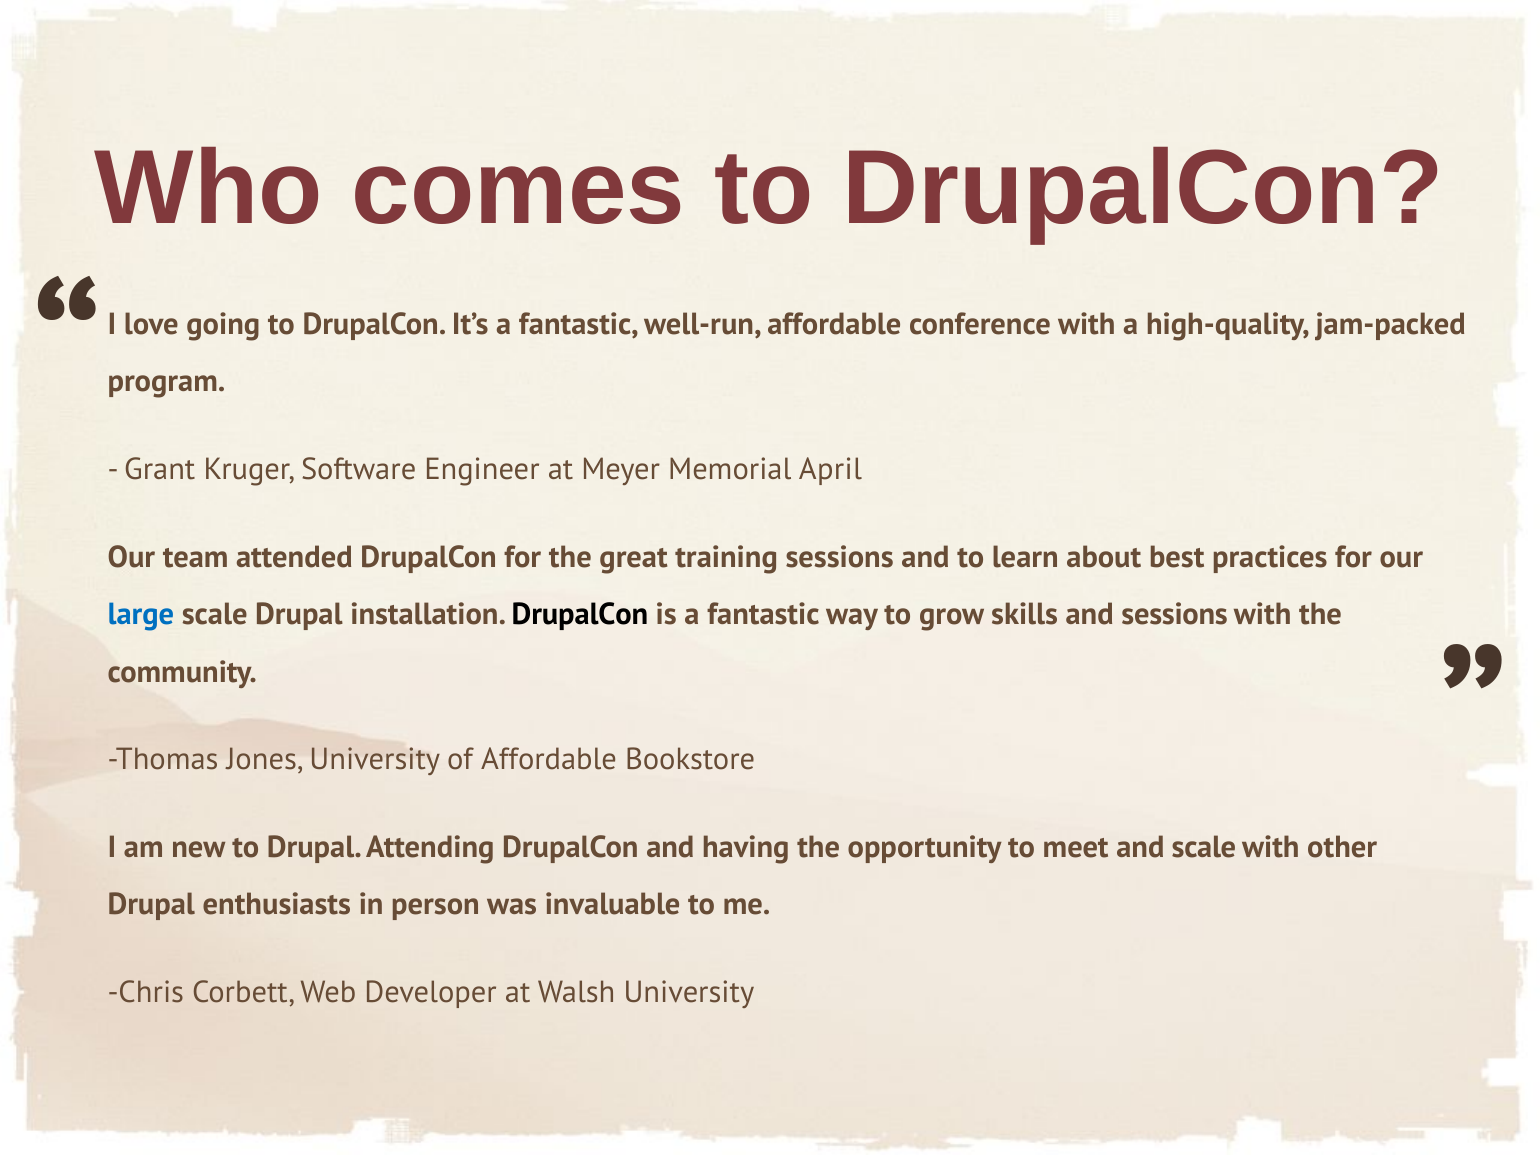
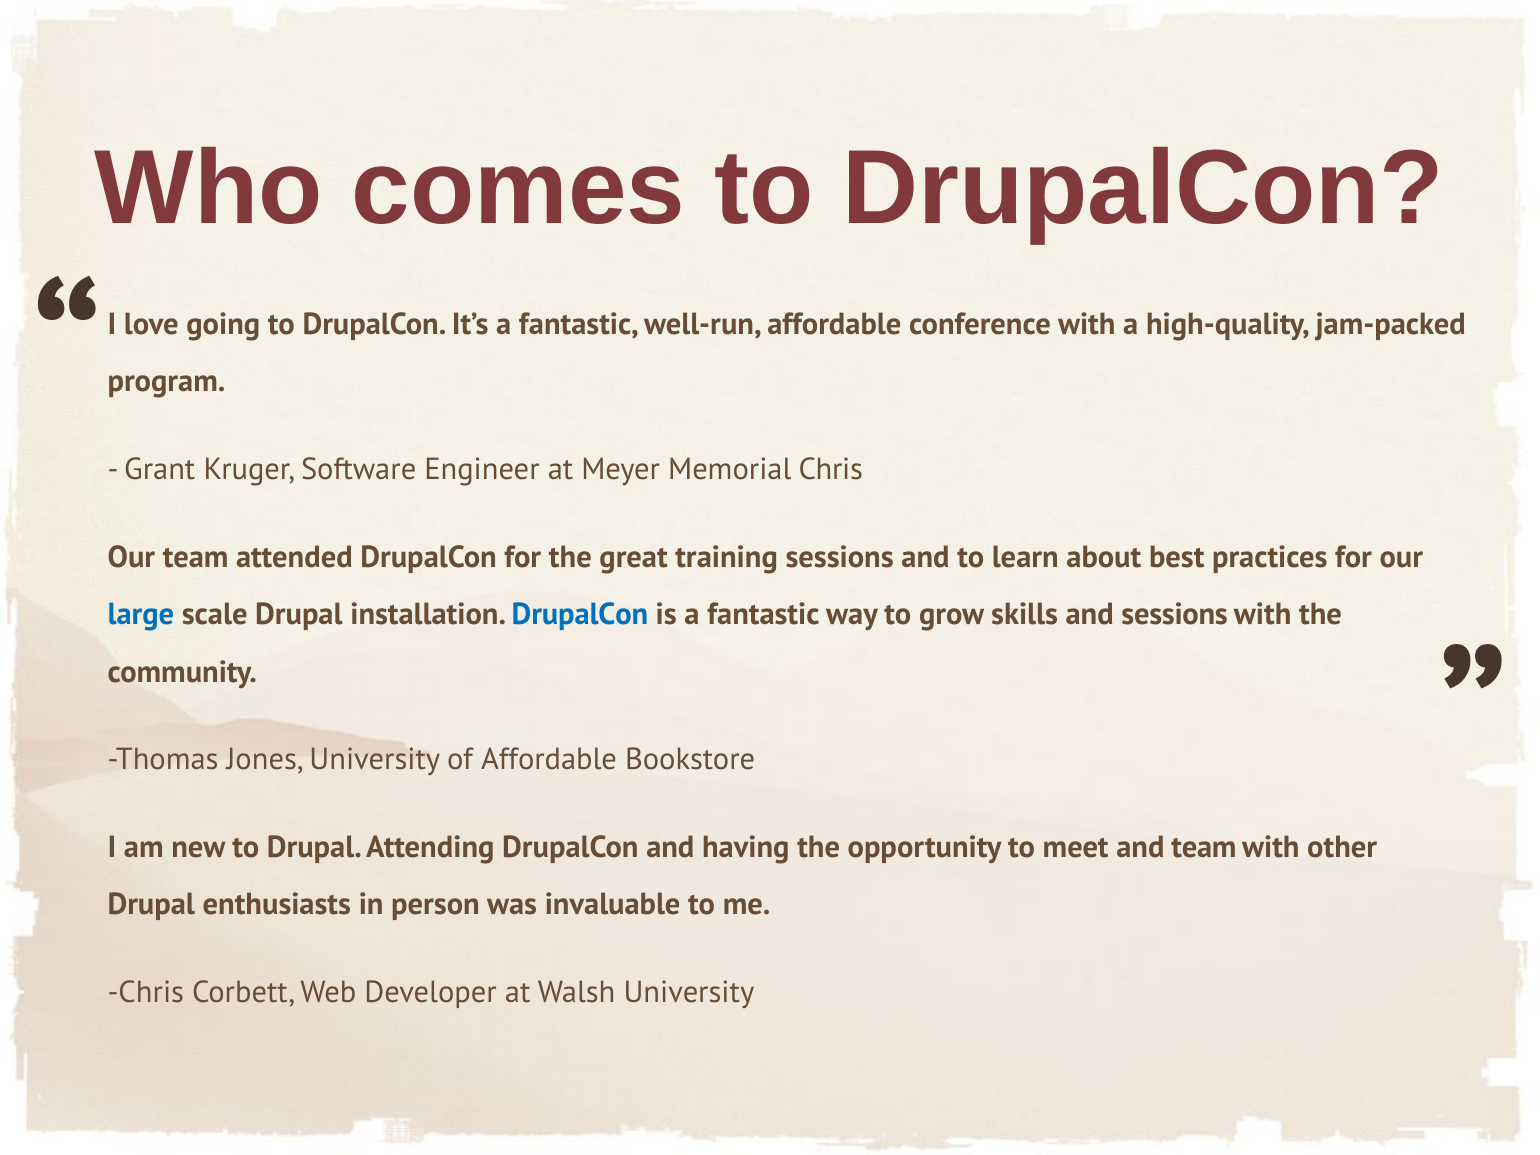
Memorial April: April -> Chris (831, 469)
DrupalCon colour: black -> blue (580, 615)
and scale: scale -> team (1204, 847)
